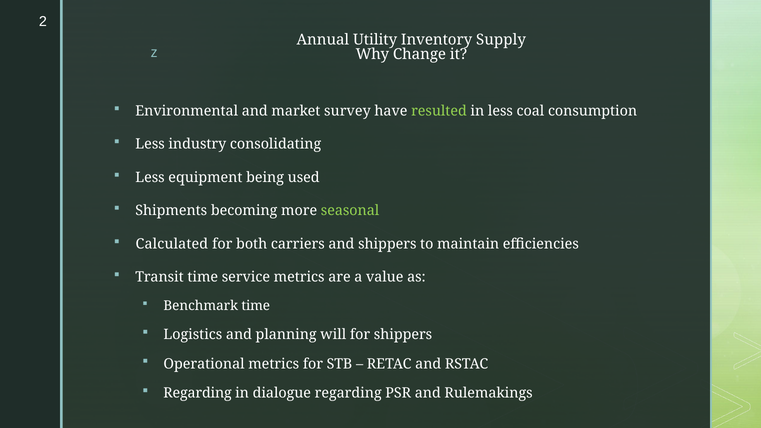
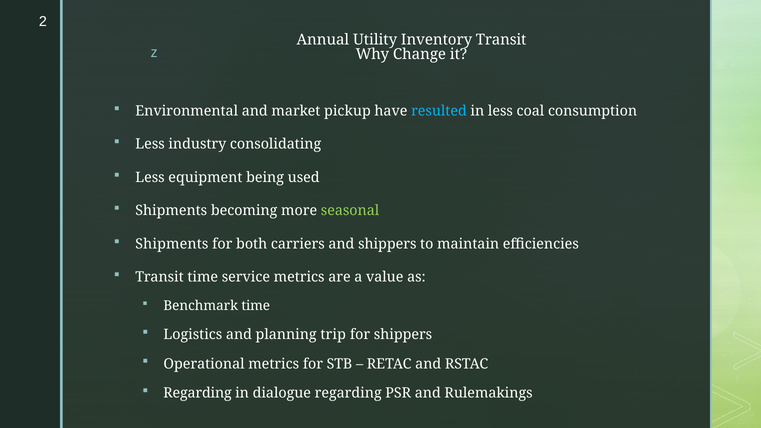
Inventory Supply: Supply -> Transit (501, 40)
survey: survey -> pickup (347, 111)
resulted colour: light green -> light blue (439, 111)
Calculated: Calculated -> Shipments (172, 244)
will: will -> trip (333, 335)
